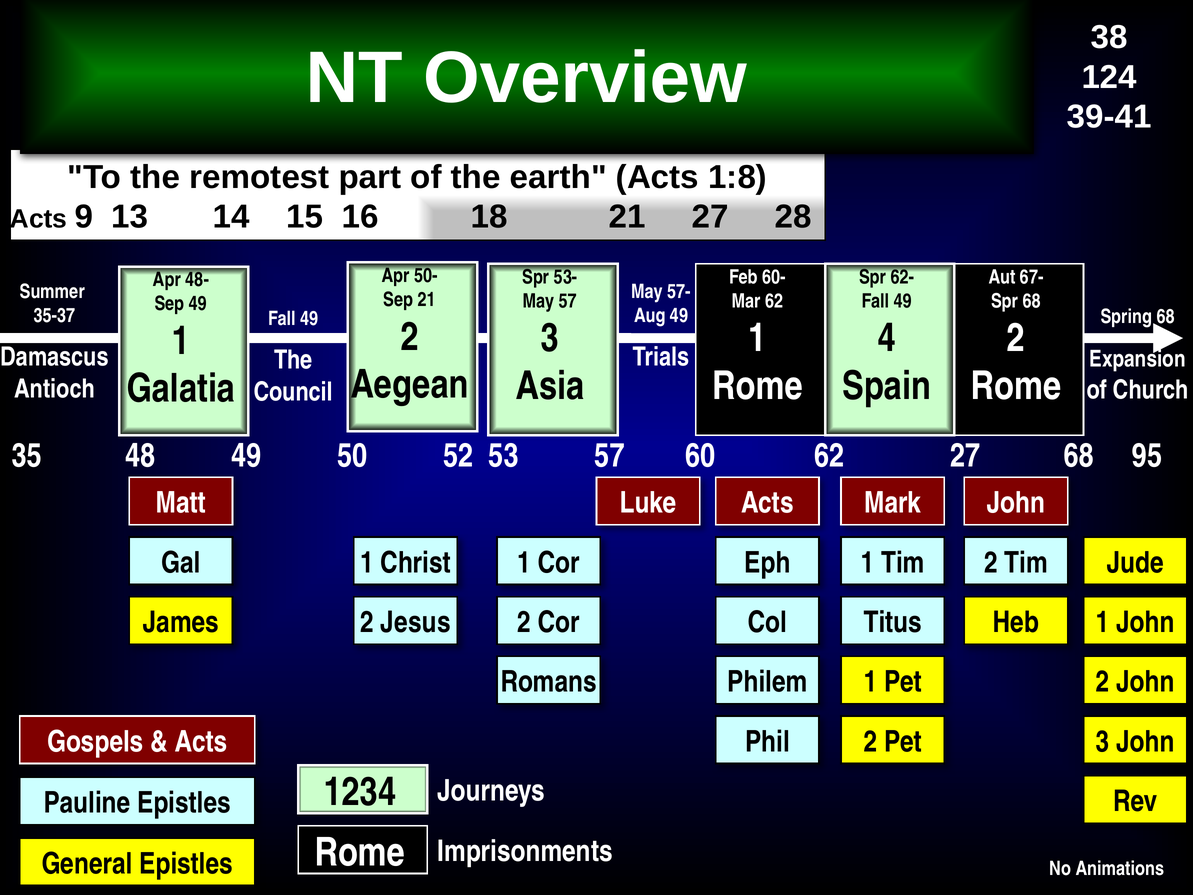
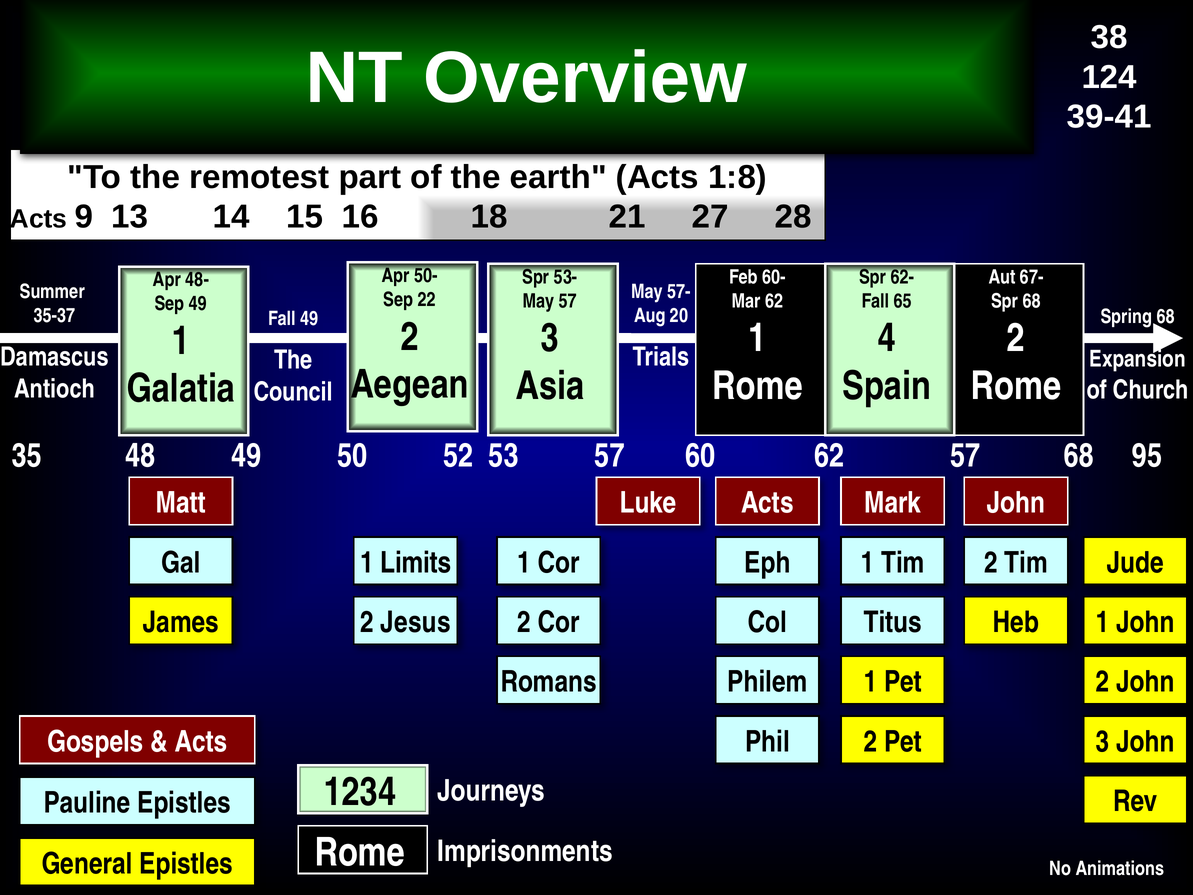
Sep 21: 21 -> 22 (427, 300)
49: 49 -> 65 (903, 301)
Aug 49: 49 -> 20 (679, 316)
62 27: 27 -> 57 (965, 456)
Christ: Christ -> Limits (416, 563)
